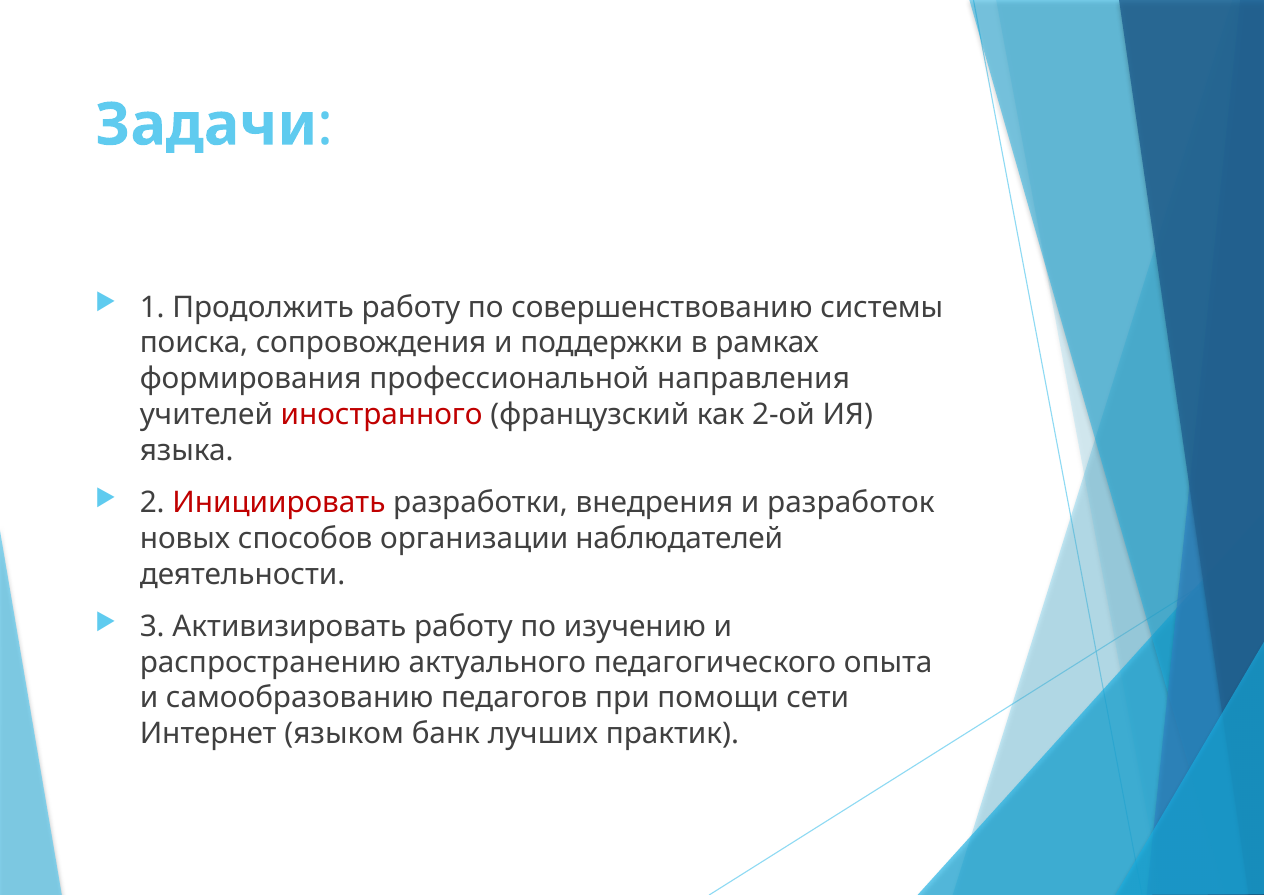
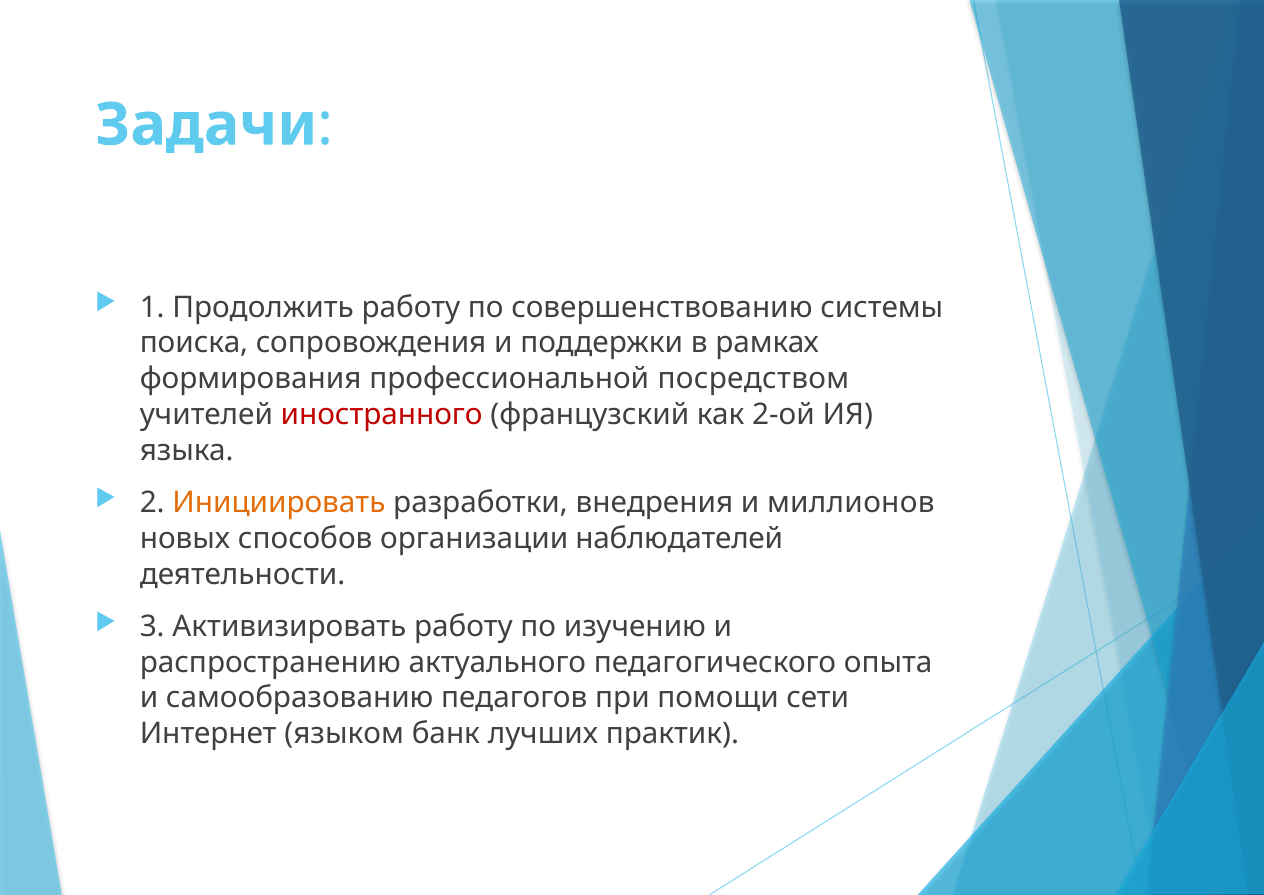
направления: направления -> посредством (753, 379)
Инициировать colour: red -> orange (279, 503)
разработок: разработок -> миллионов (851, 503)
